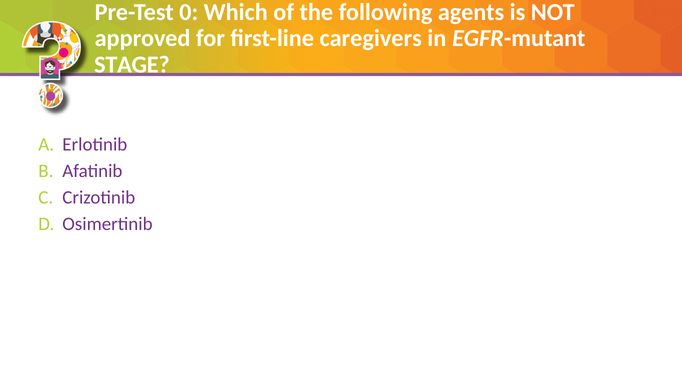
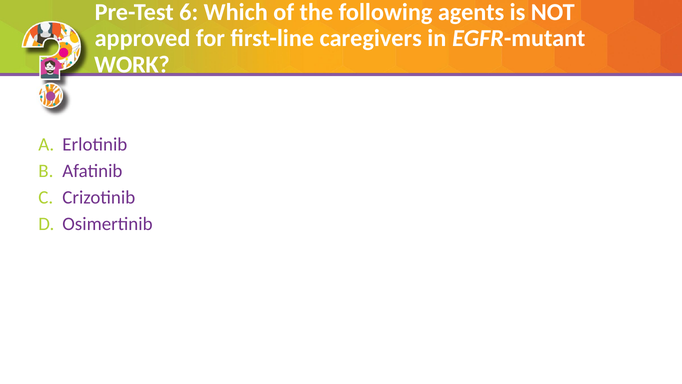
0: 0 -> 6 (189, 12)
STAGE: STAGE -> WORK (132, 65)
